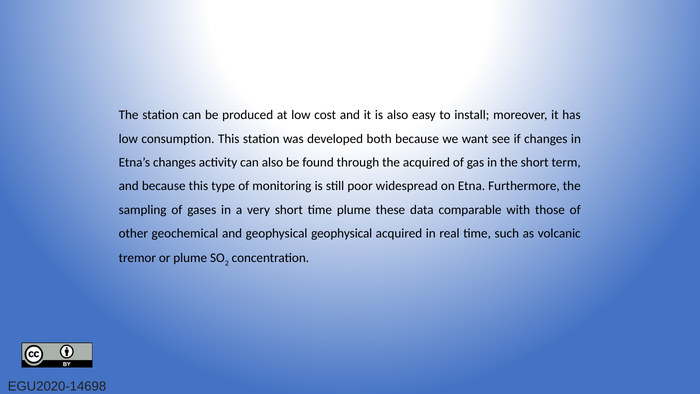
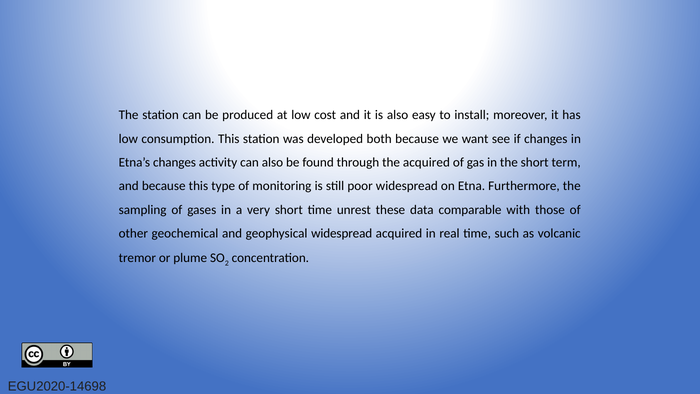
time plume: plume -> unrest (354, 210)
geophysical geophysical: geophysical -> widespread (342, 233)
